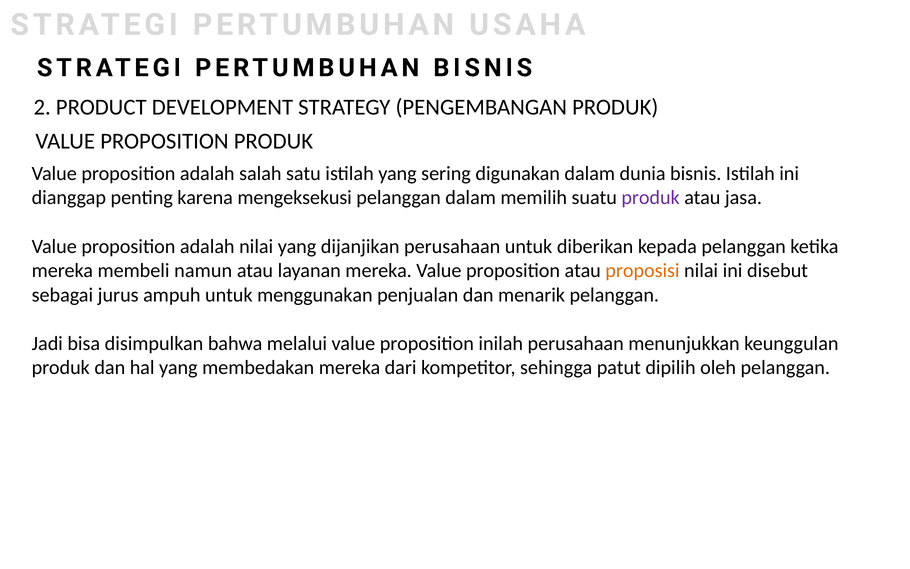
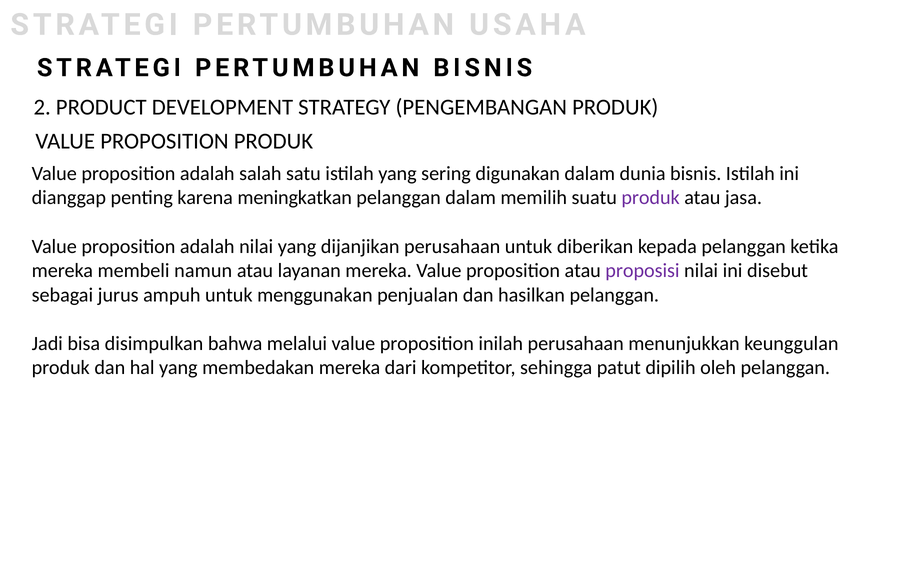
mengeksekusi: mengeksekusi -> meningkatkan (295, 198)
proposisi colour: orange -> purple (642, 270)
menarik: menarik -> hasilkan (532, 295)
